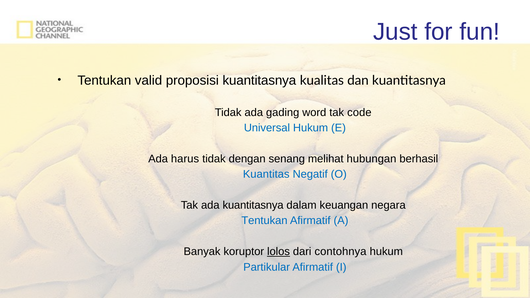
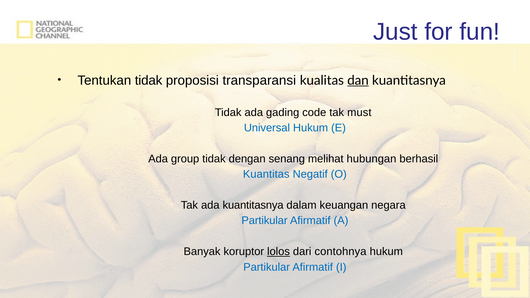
Tentukan valid: valid -> tidak (149, 80)
proposisi kuantitasnya: kuantitasnya -> transparansi (259, 80)
dan underline: none -> present (358, 80)
word: word -> code (314, 113)
code: code -> must (359, 113)
harus: harus -> group (185, 159)
Tentukan: Tentukan -> Partikular (265, 221)
